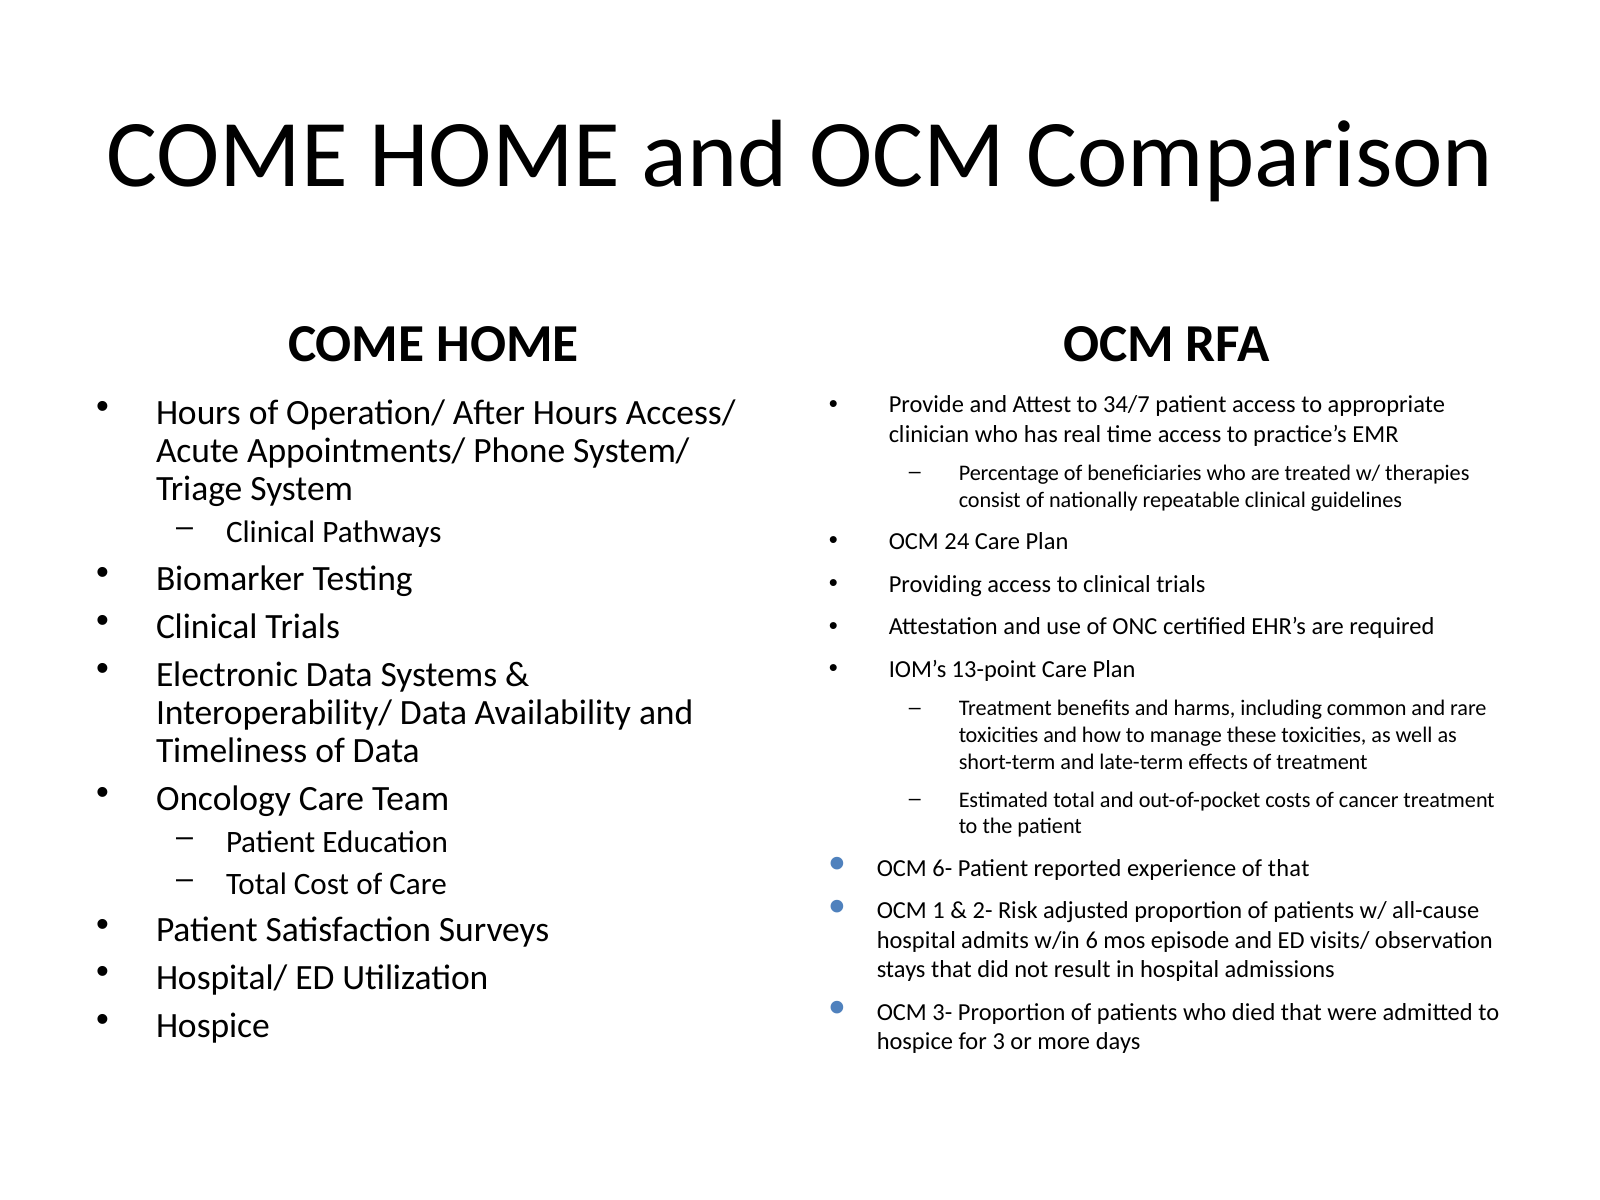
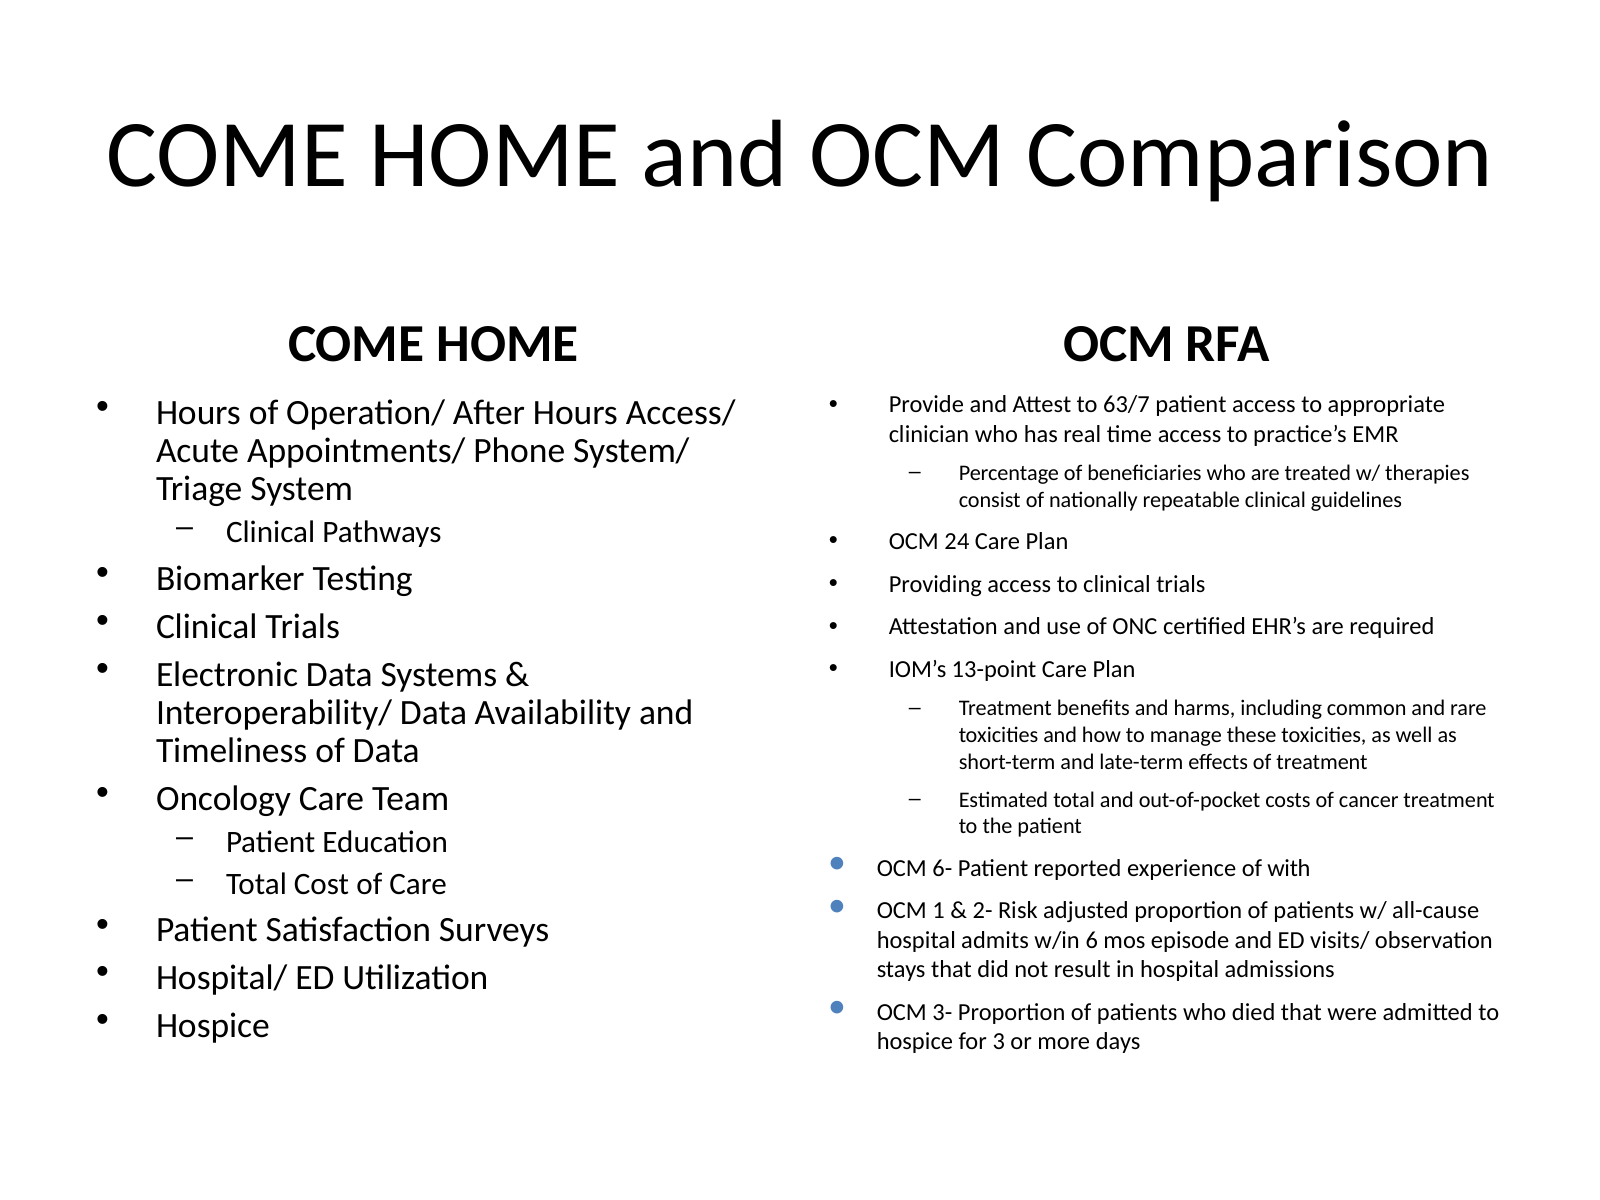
34/7: 34/7 -> 63/7 (1126, 405)
of that: that -> with (1289, 868)
